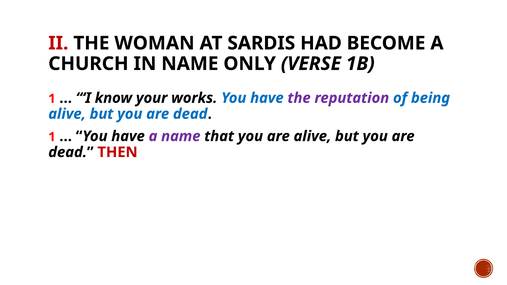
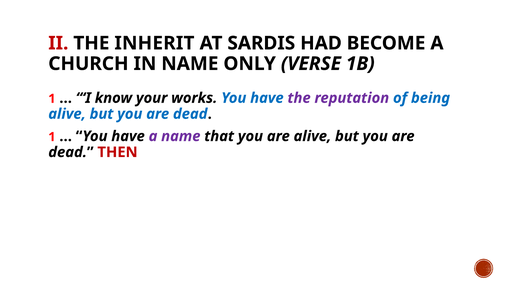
WOMAN: WOMAN -> INHERIT (154, 43)
